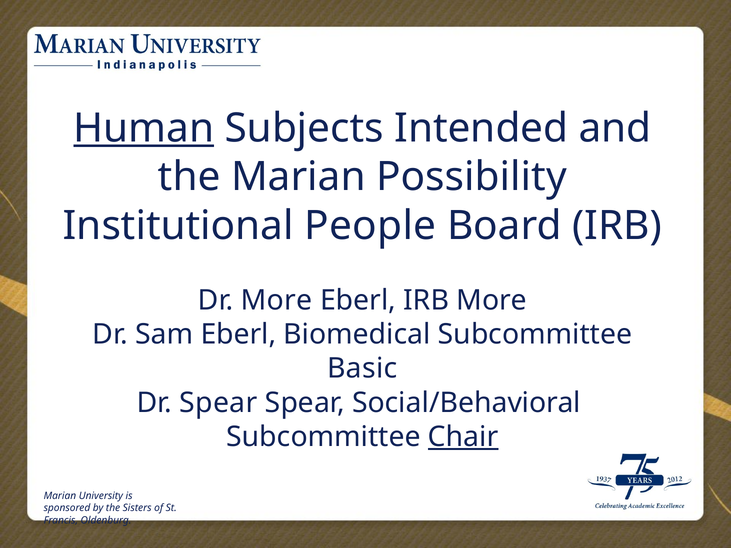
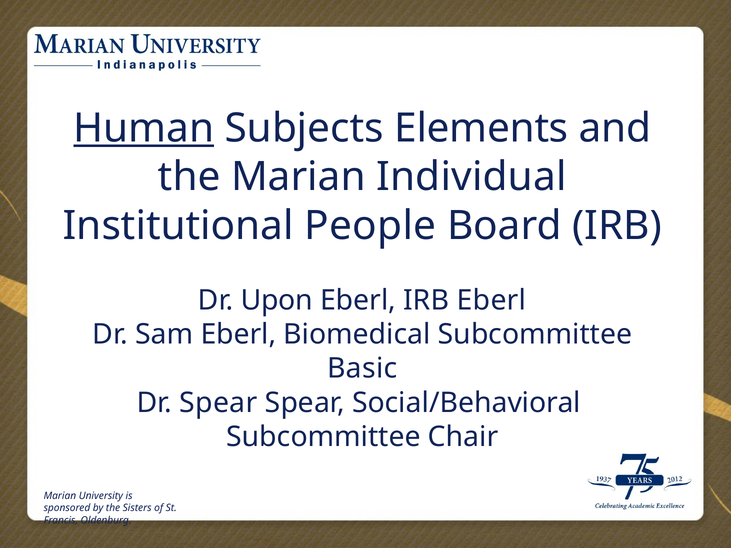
Intended: Intended -> Elements (481, 128)
Possibility: Possibility -> Individual (471, 177)
Dr More: More -> Upon (277, 300)
IRB More: More -> Eberl (491, 300)
Chair underline: present -> none (463, 437)
